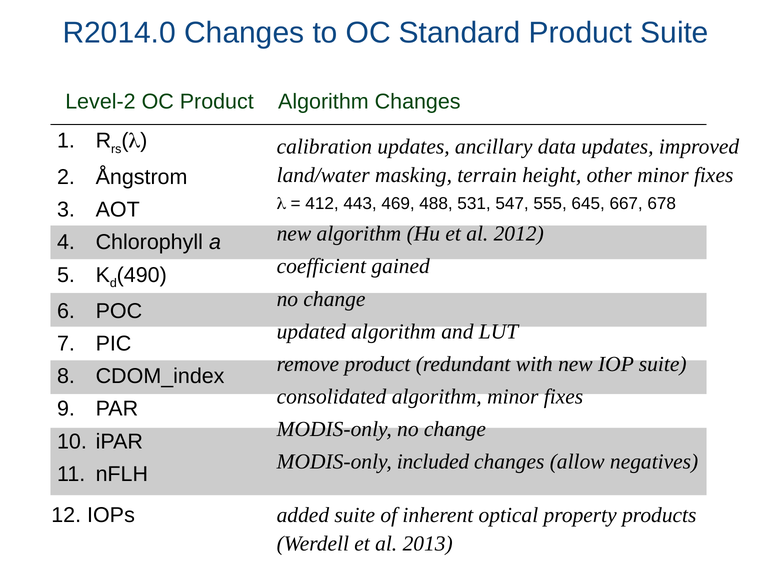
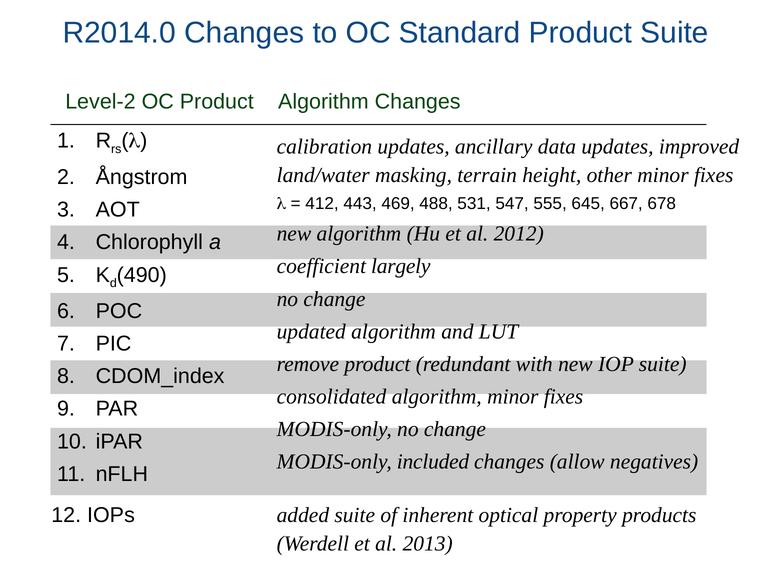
gained: gained -> largely (401, 266)
